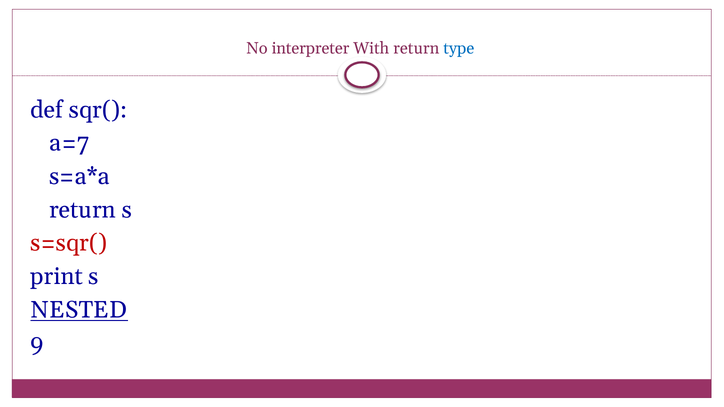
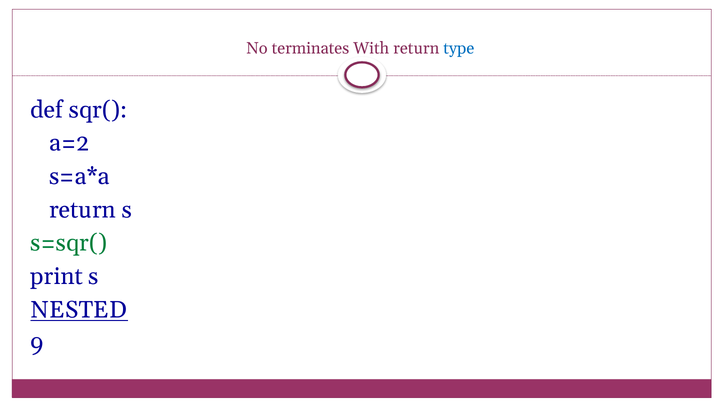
interpreter: interpreter -> terminates (310, 48)
a=7: a=7 -> a=2 (69, 143)
s=sqr( colour: red -> green (69, 243)
